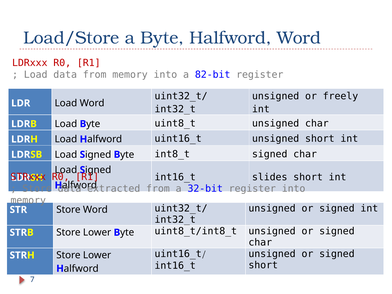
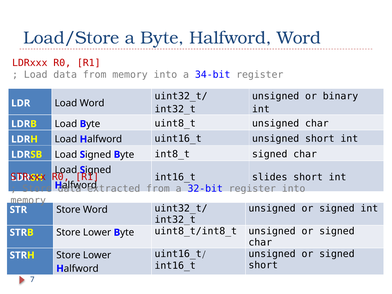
82-bit: 82-bit -> 34-bit (213, 75)
freely: freely -> binary (340, 96)
